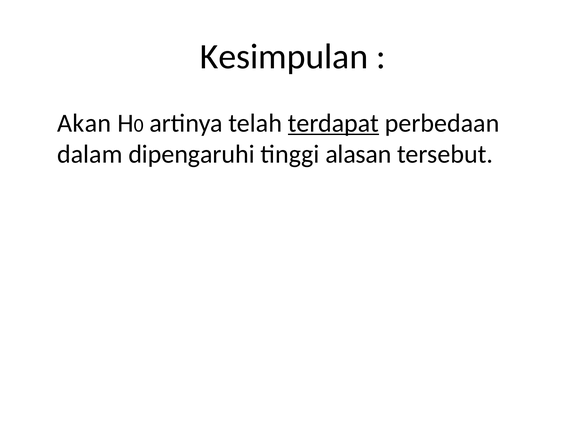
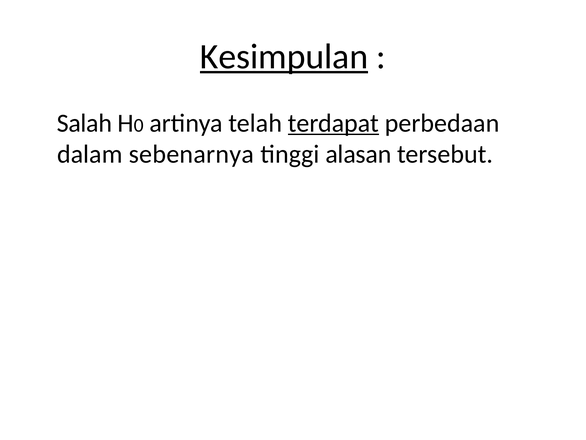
Kesimpulan underline: none -> present (284, 57)
Akan: Akan -> Salah (84, 123)
dipengaruhi: dipengaruhi -> sebenarnya (191, 154)
